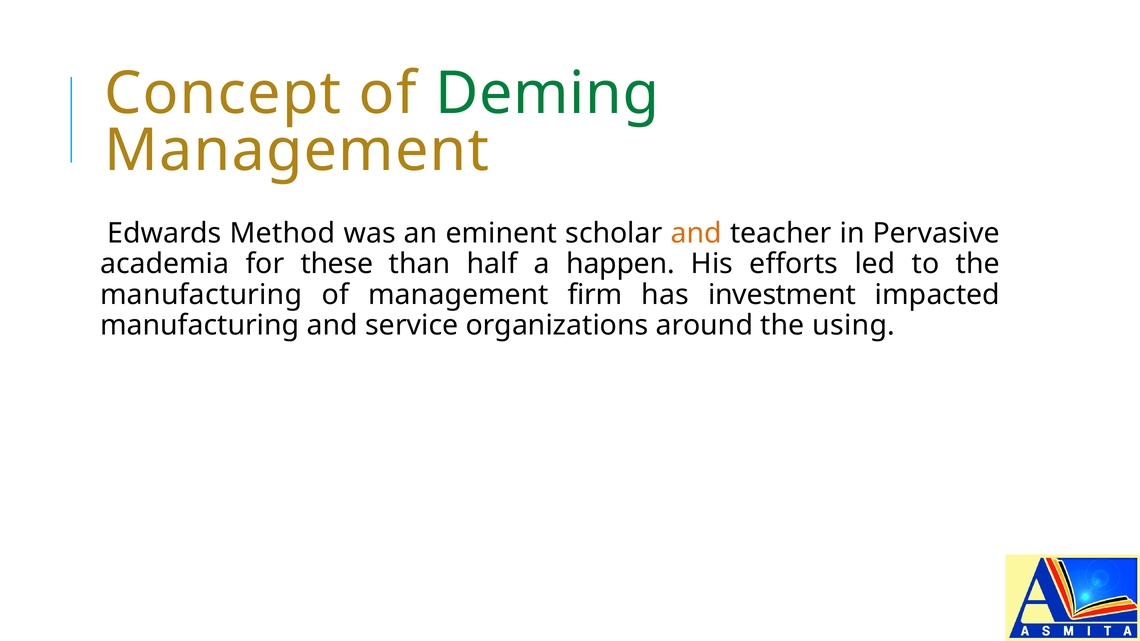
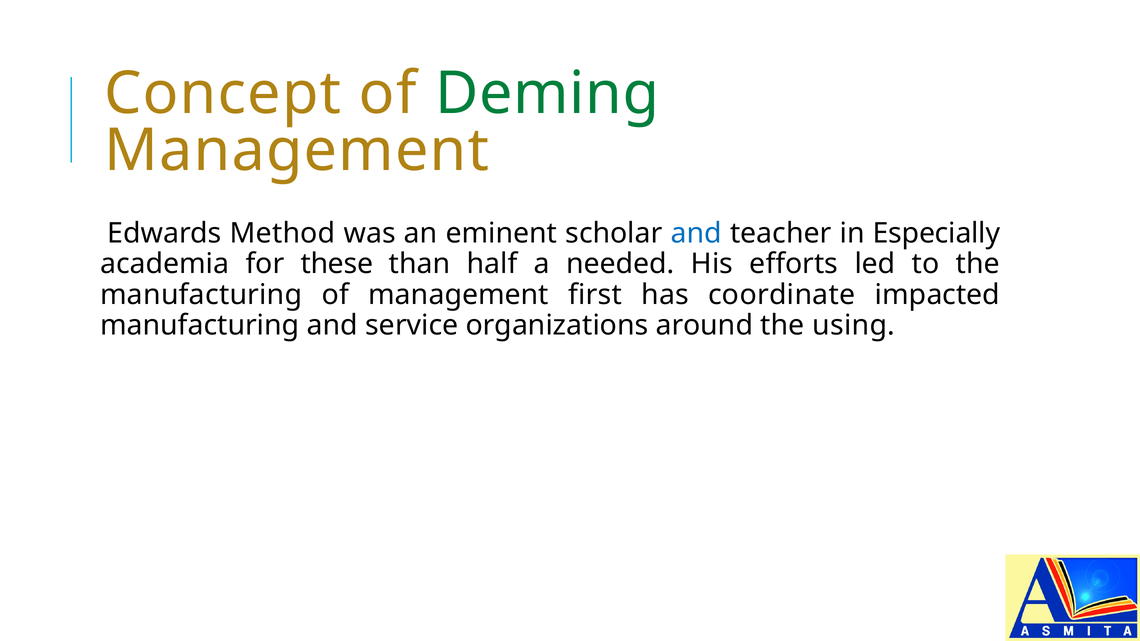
and colour: orange -> blue (696, 233)
Pervasive: Pervasive -> Especially (936, 233)
happen: happen -> needed (620, 264)
firm: firm -> first (595, 295)
investment: investment -> coordinate (782, 295)
